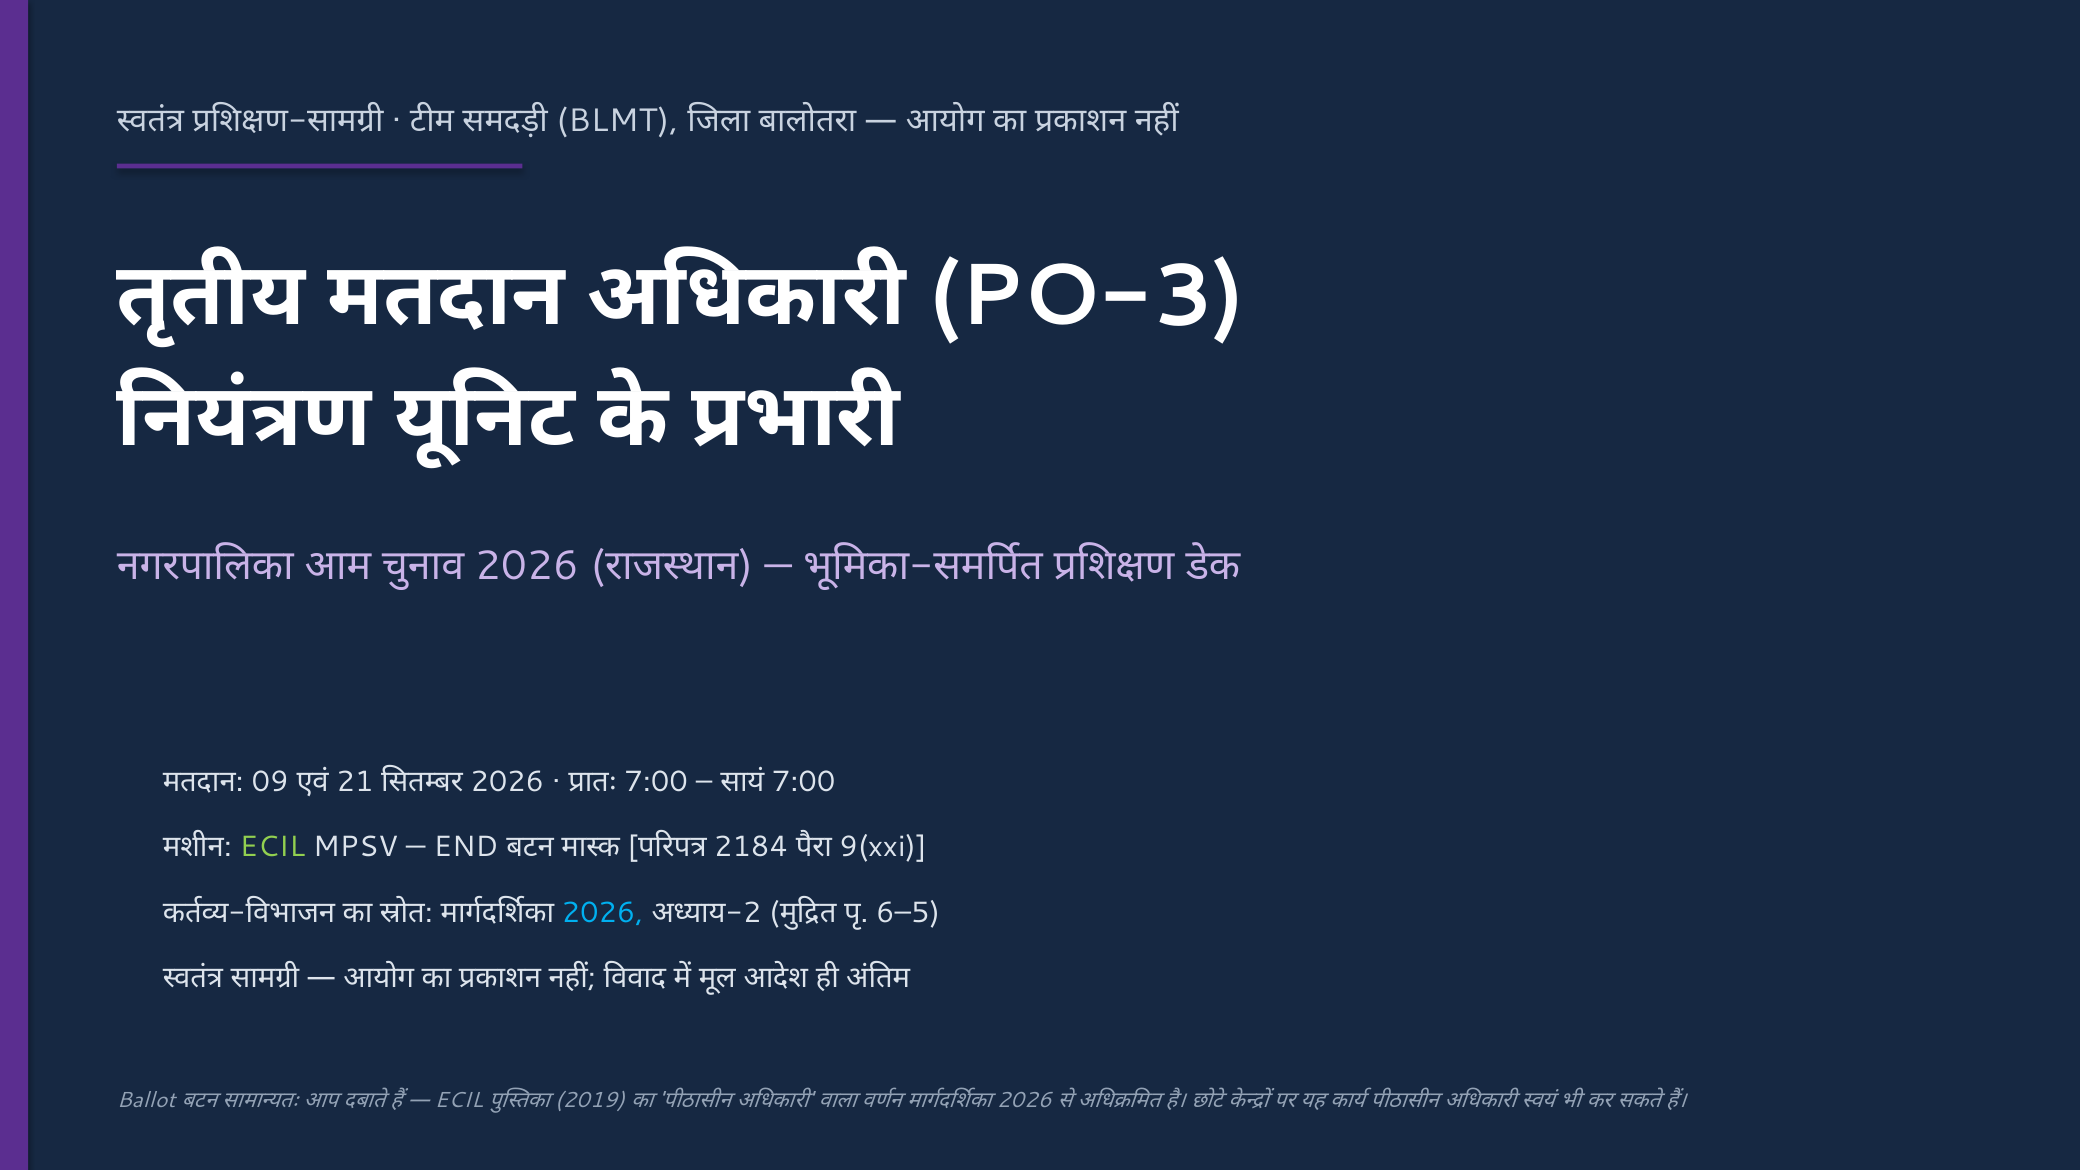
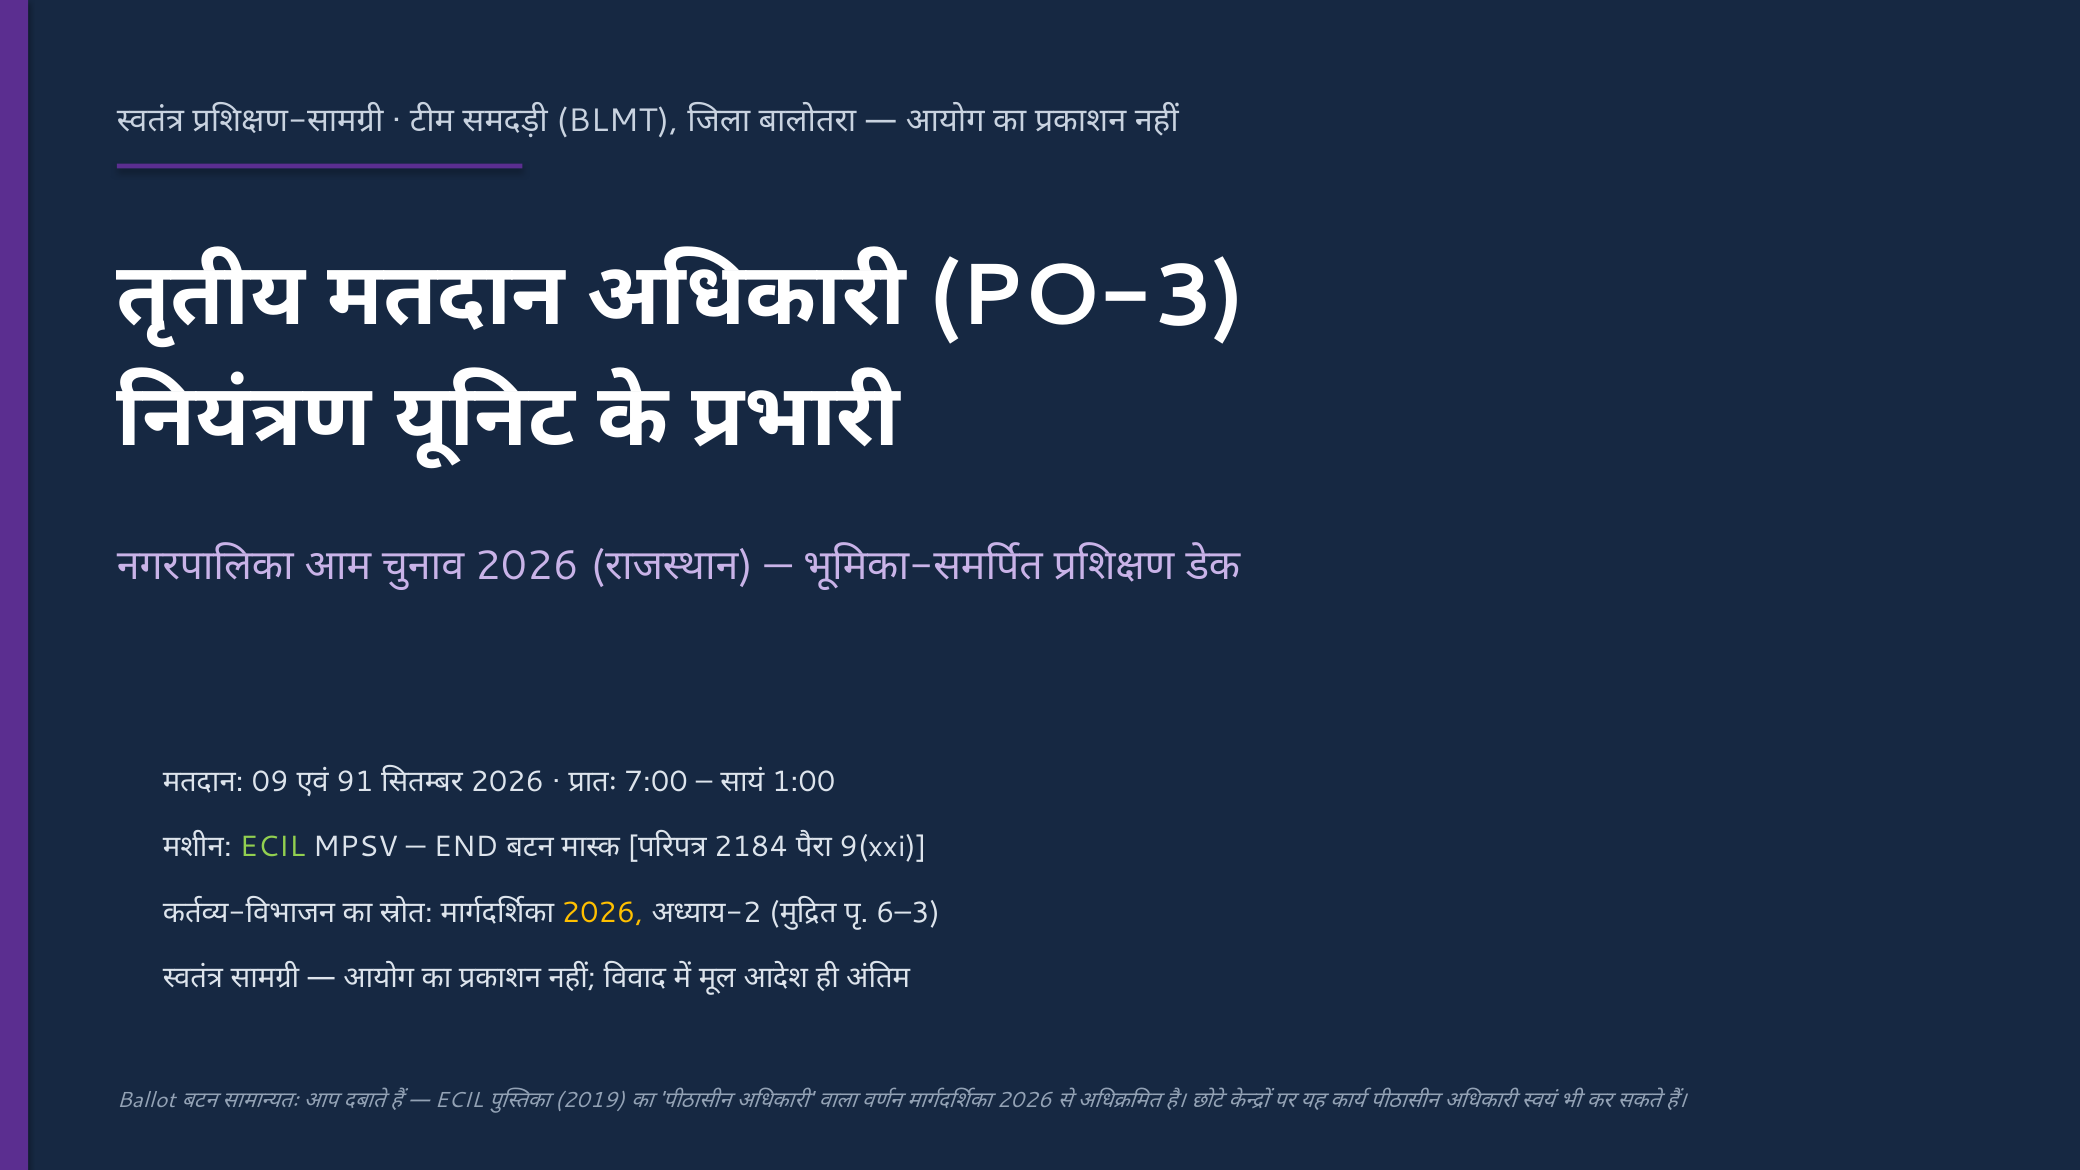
21: 21 -> 91 (355, 781)
7:00: 7:00 -> 1:00 (804, 781)
2026 colour: light blue -> yellow (603, 912)
6–5: 6–5 -> 6–3 (908, 912)
